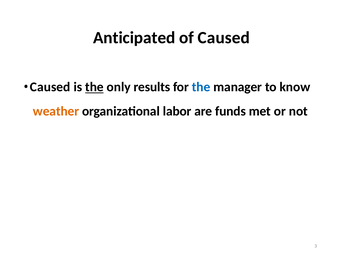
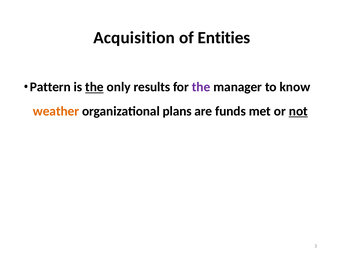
Anticipated: Anticipated -> Acquisition (134, 38)
of Caused: Caused -> Entities (224, 38)
Caused: Caused -> Pattern (50, 87)
the colour: blue -> purple (201, 87)
labor: labor -> plans (177, 111)
not underline: none -> present (298, 111)
